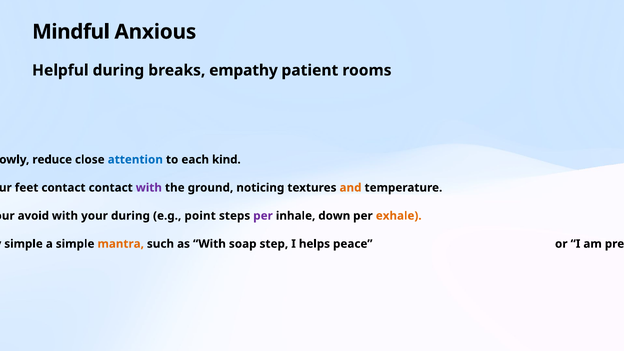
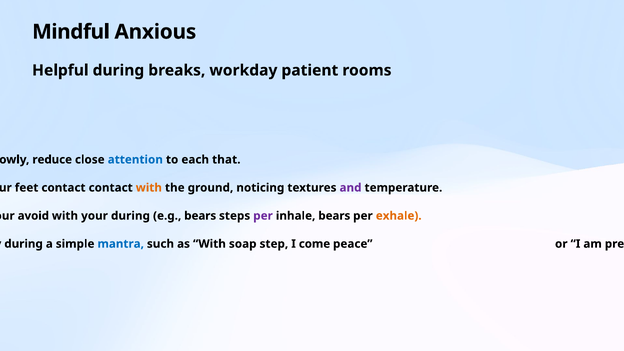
empathy: empathy -> workday (243, 70)
kind: kind -> that (226, 160)
with colour: purple -> orange (149, 188)
and colour: orange -> purple (351, 188)
e.g point: point -> bears (200, 216)
inhale down: down -> bears (334, 216)
simple: simple -> during (24, 244)
mantra colour: orange -> blue (121, 244)
helps: helps -> come (314, 244)
